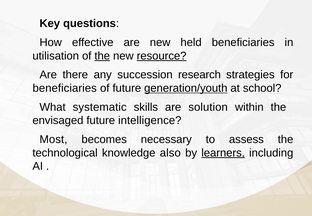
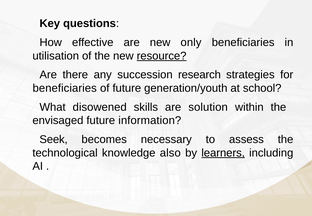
held: held -> only (191, 42)
the underline: present -> none (102, 56)
generation/youth underline: present -> none (186, 88)
systematic: systematic -> disowened (100, 107)
intelligence: intelligence -> information (150, 121)
Most: Most -> Seek (54, 139)
